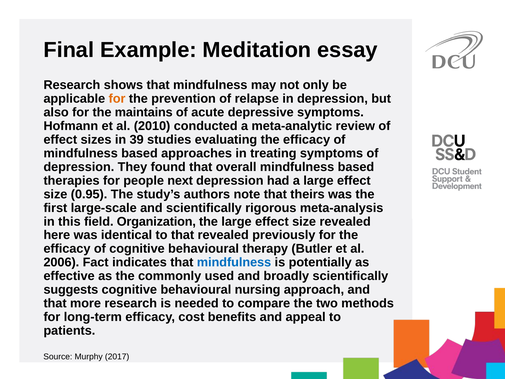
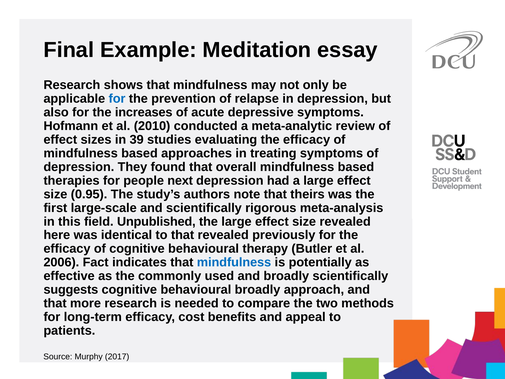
for colour: orange -> blue (117, 99)
maintains: maintains -> increases (144, 112)
Organization: Organization -> Unpublished (156, 221)
behavioural nursing: nursing -> broadly (258, 290)
